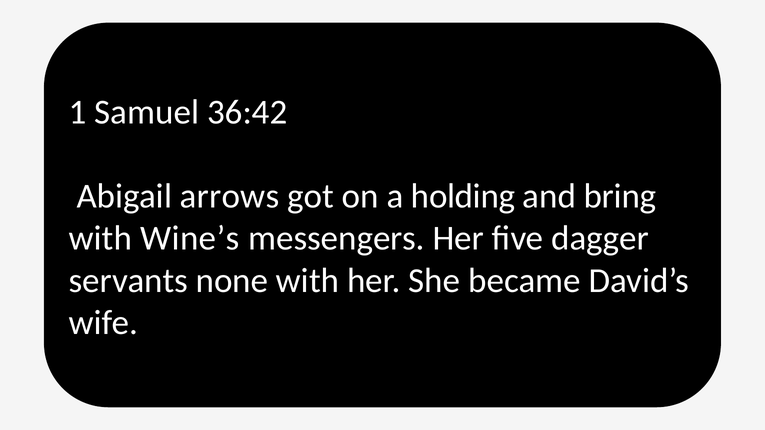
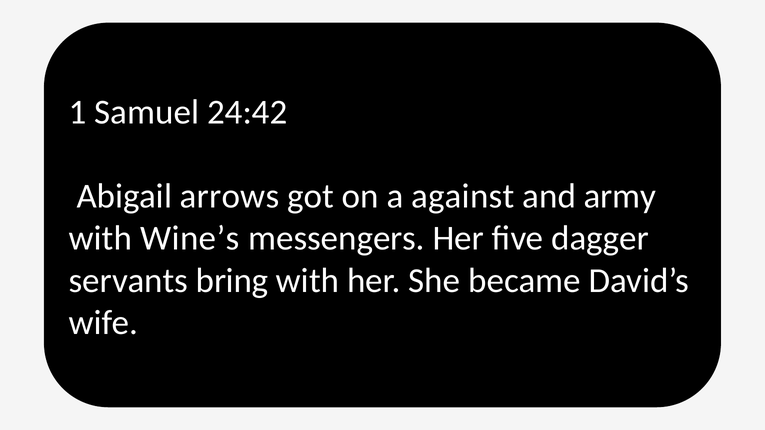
36:42: 36:42 -> 24:42 (247, 112)
holding: holding -> against (463, 197)
bring: bring -> army (620, 197)
none: none -> bring (232, 281)
